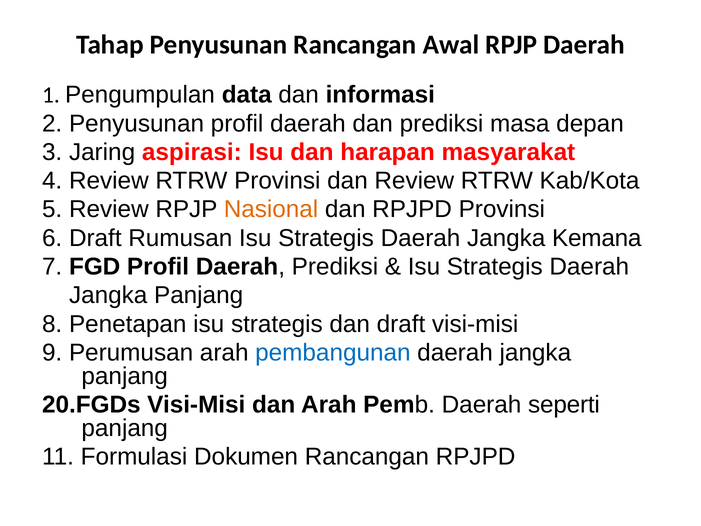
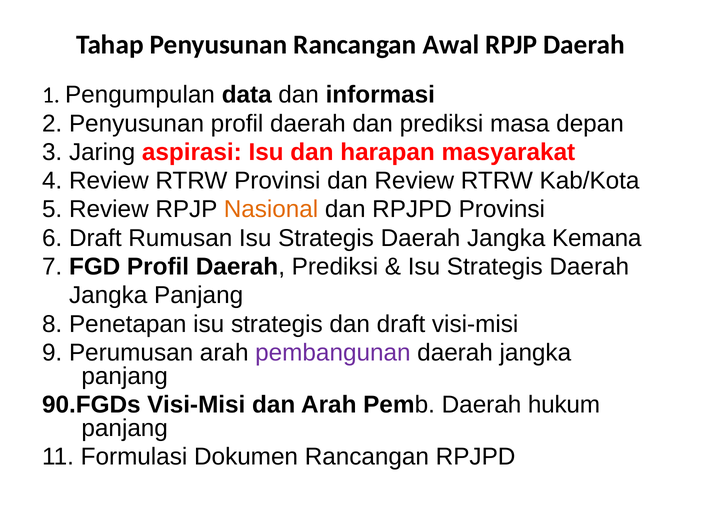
pembangunan colour: blue -> purple (333, 353)
20.FGDs: 20.FGDs -> 90.FGDs (91, 405)
seperti: seperti -> hukum (564, 405)
